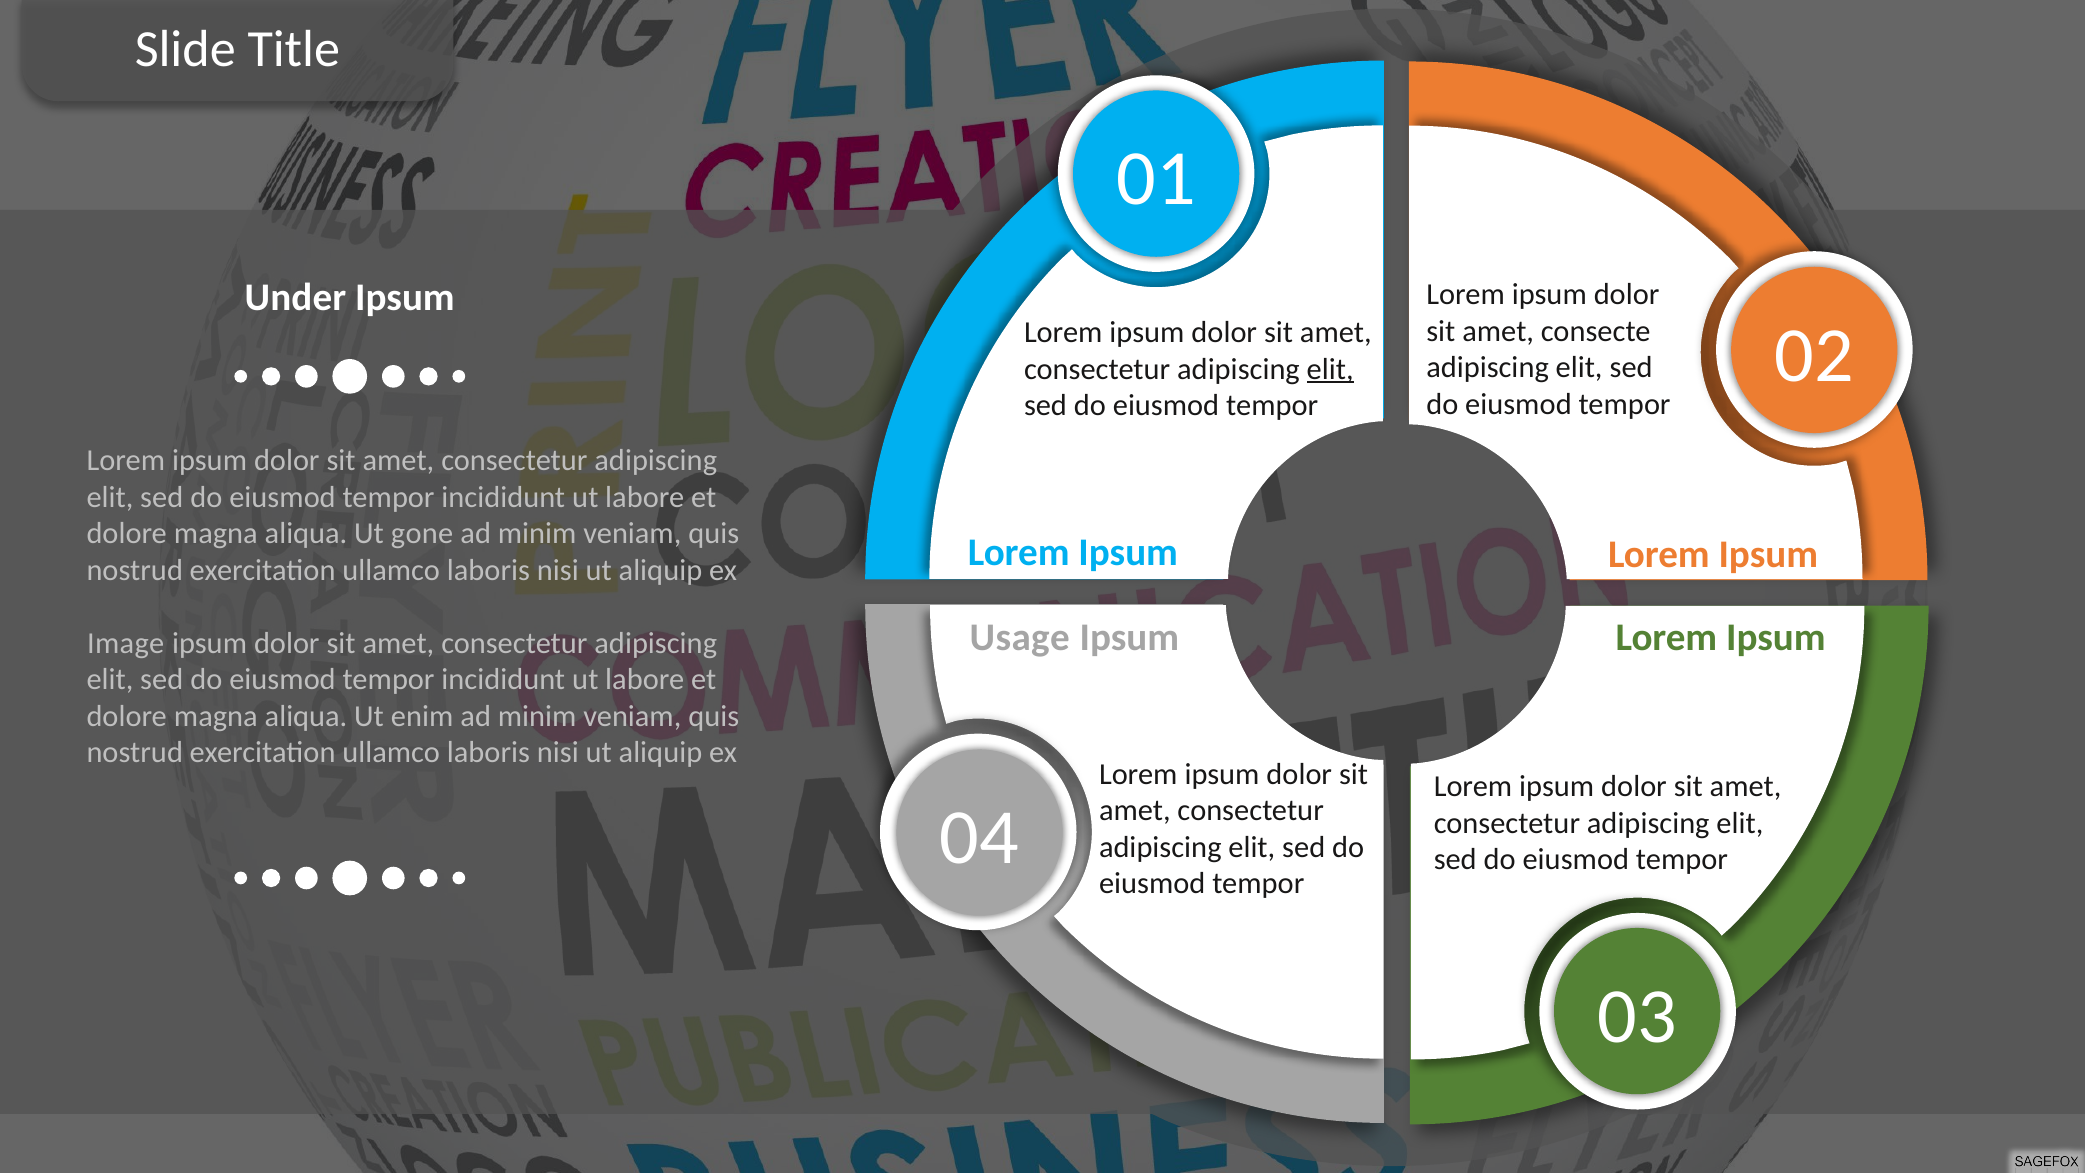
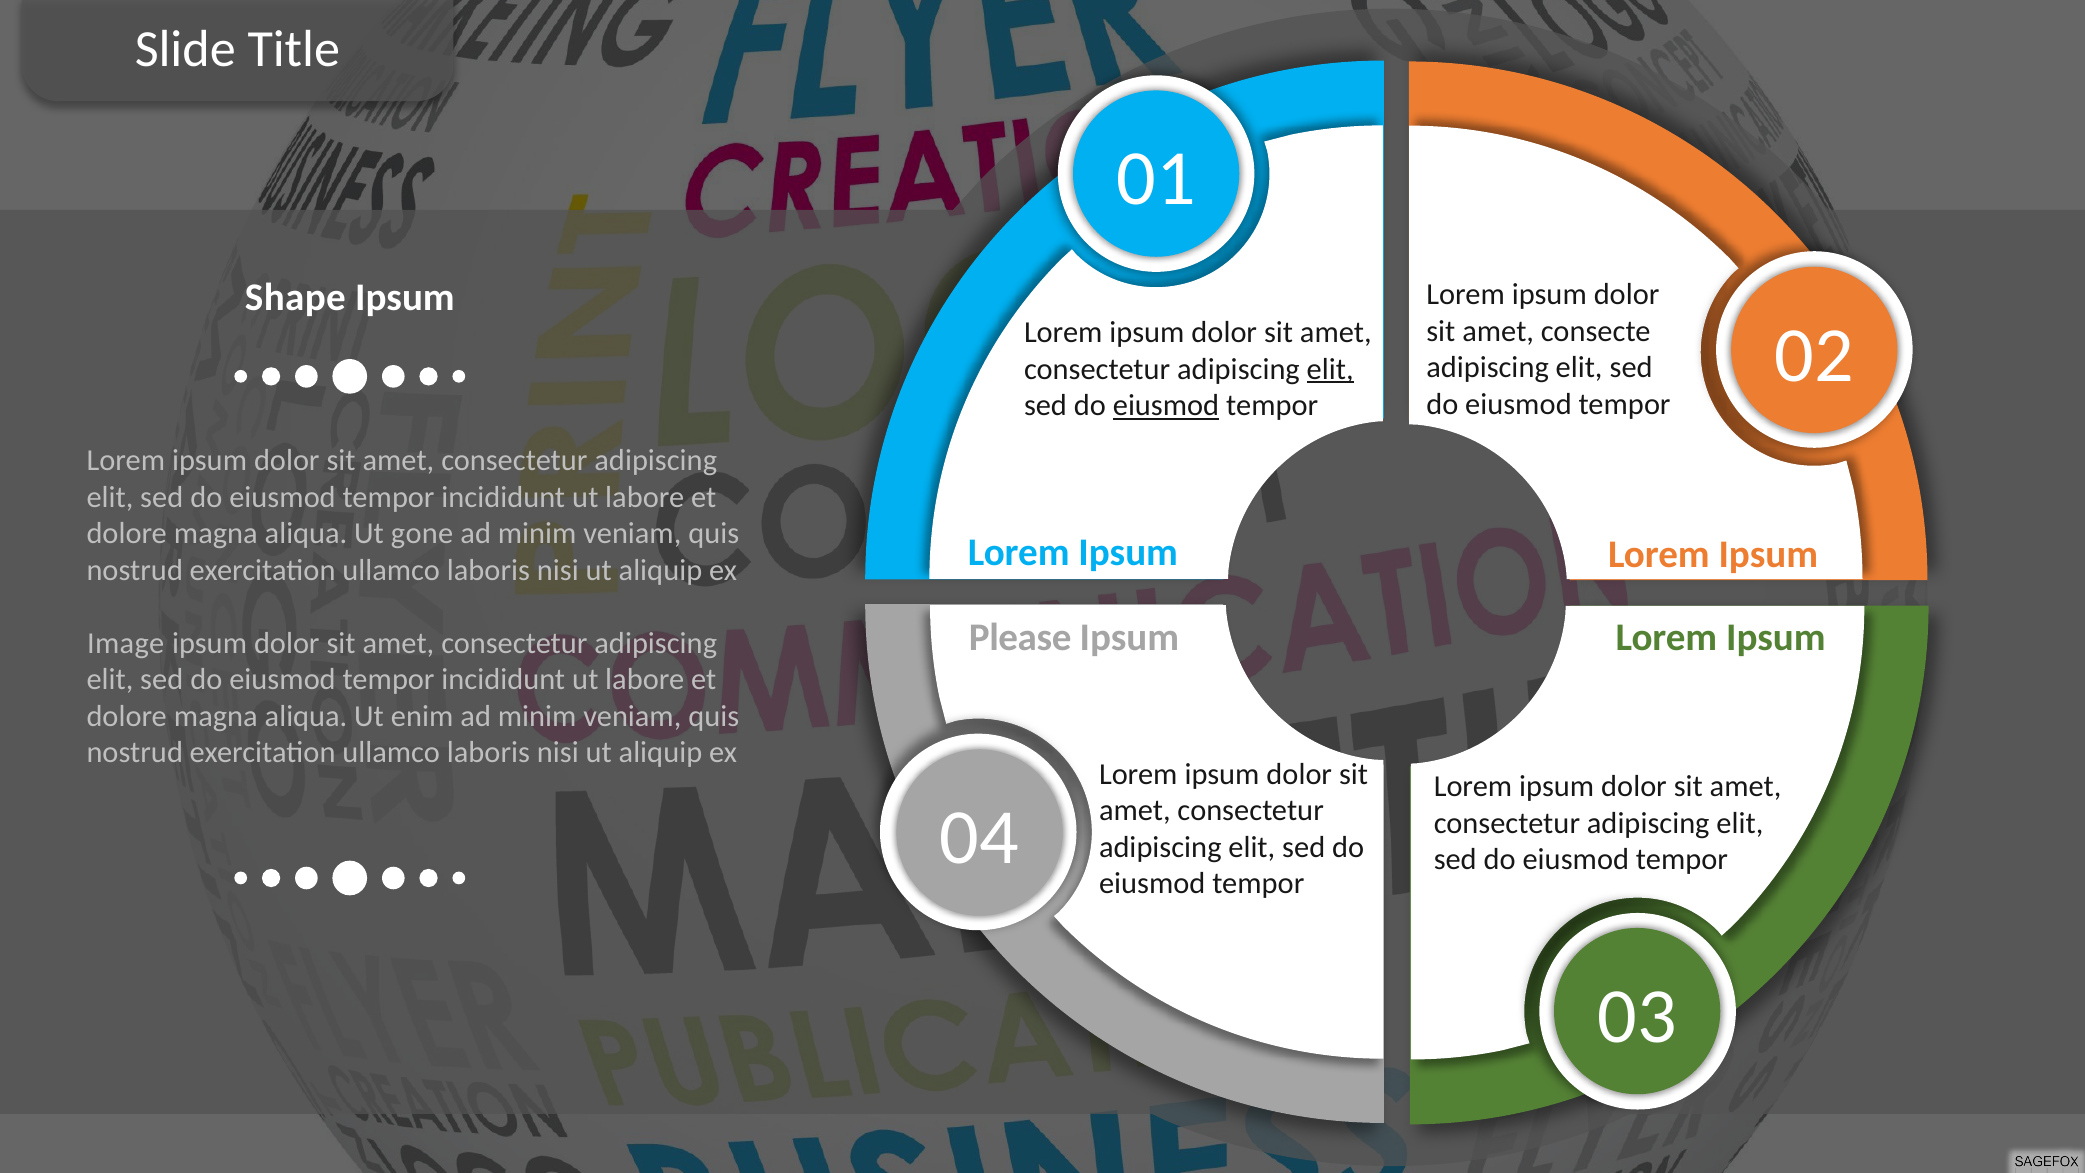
Under: Under -> Shape (295, 298)
eiusmod underline: none -> present (1166, 405)
Usage: Usage -> Please (1020, 637)
